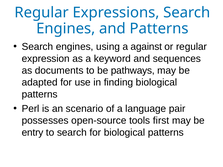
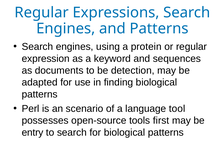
against: against -> protein (146, 47)
pathways: pathways -> detection (133, 71)
pair: pair -> tool (177, 109)
